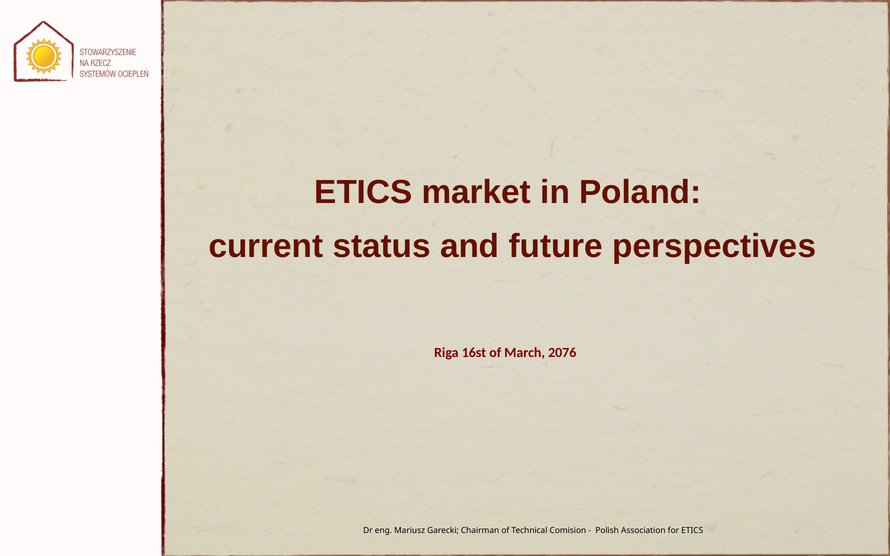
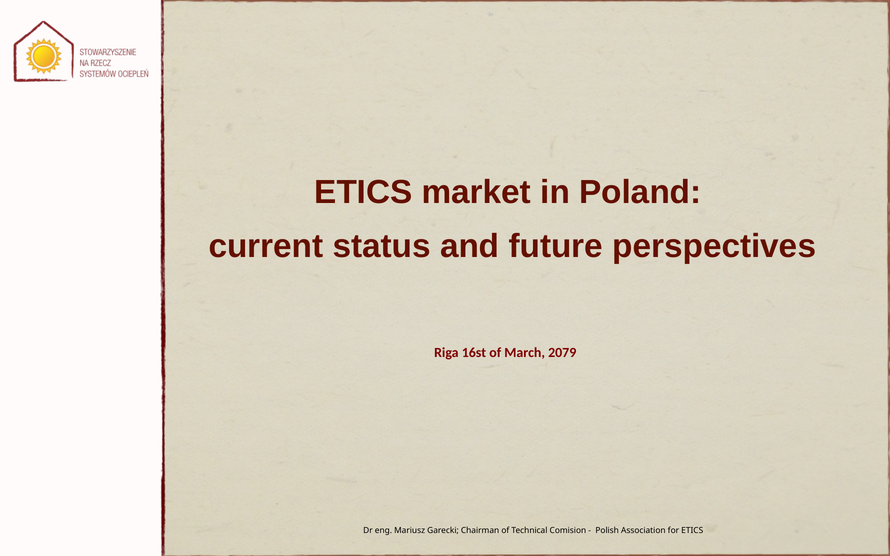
2076: 2076 -> 2079 (562, 353)
